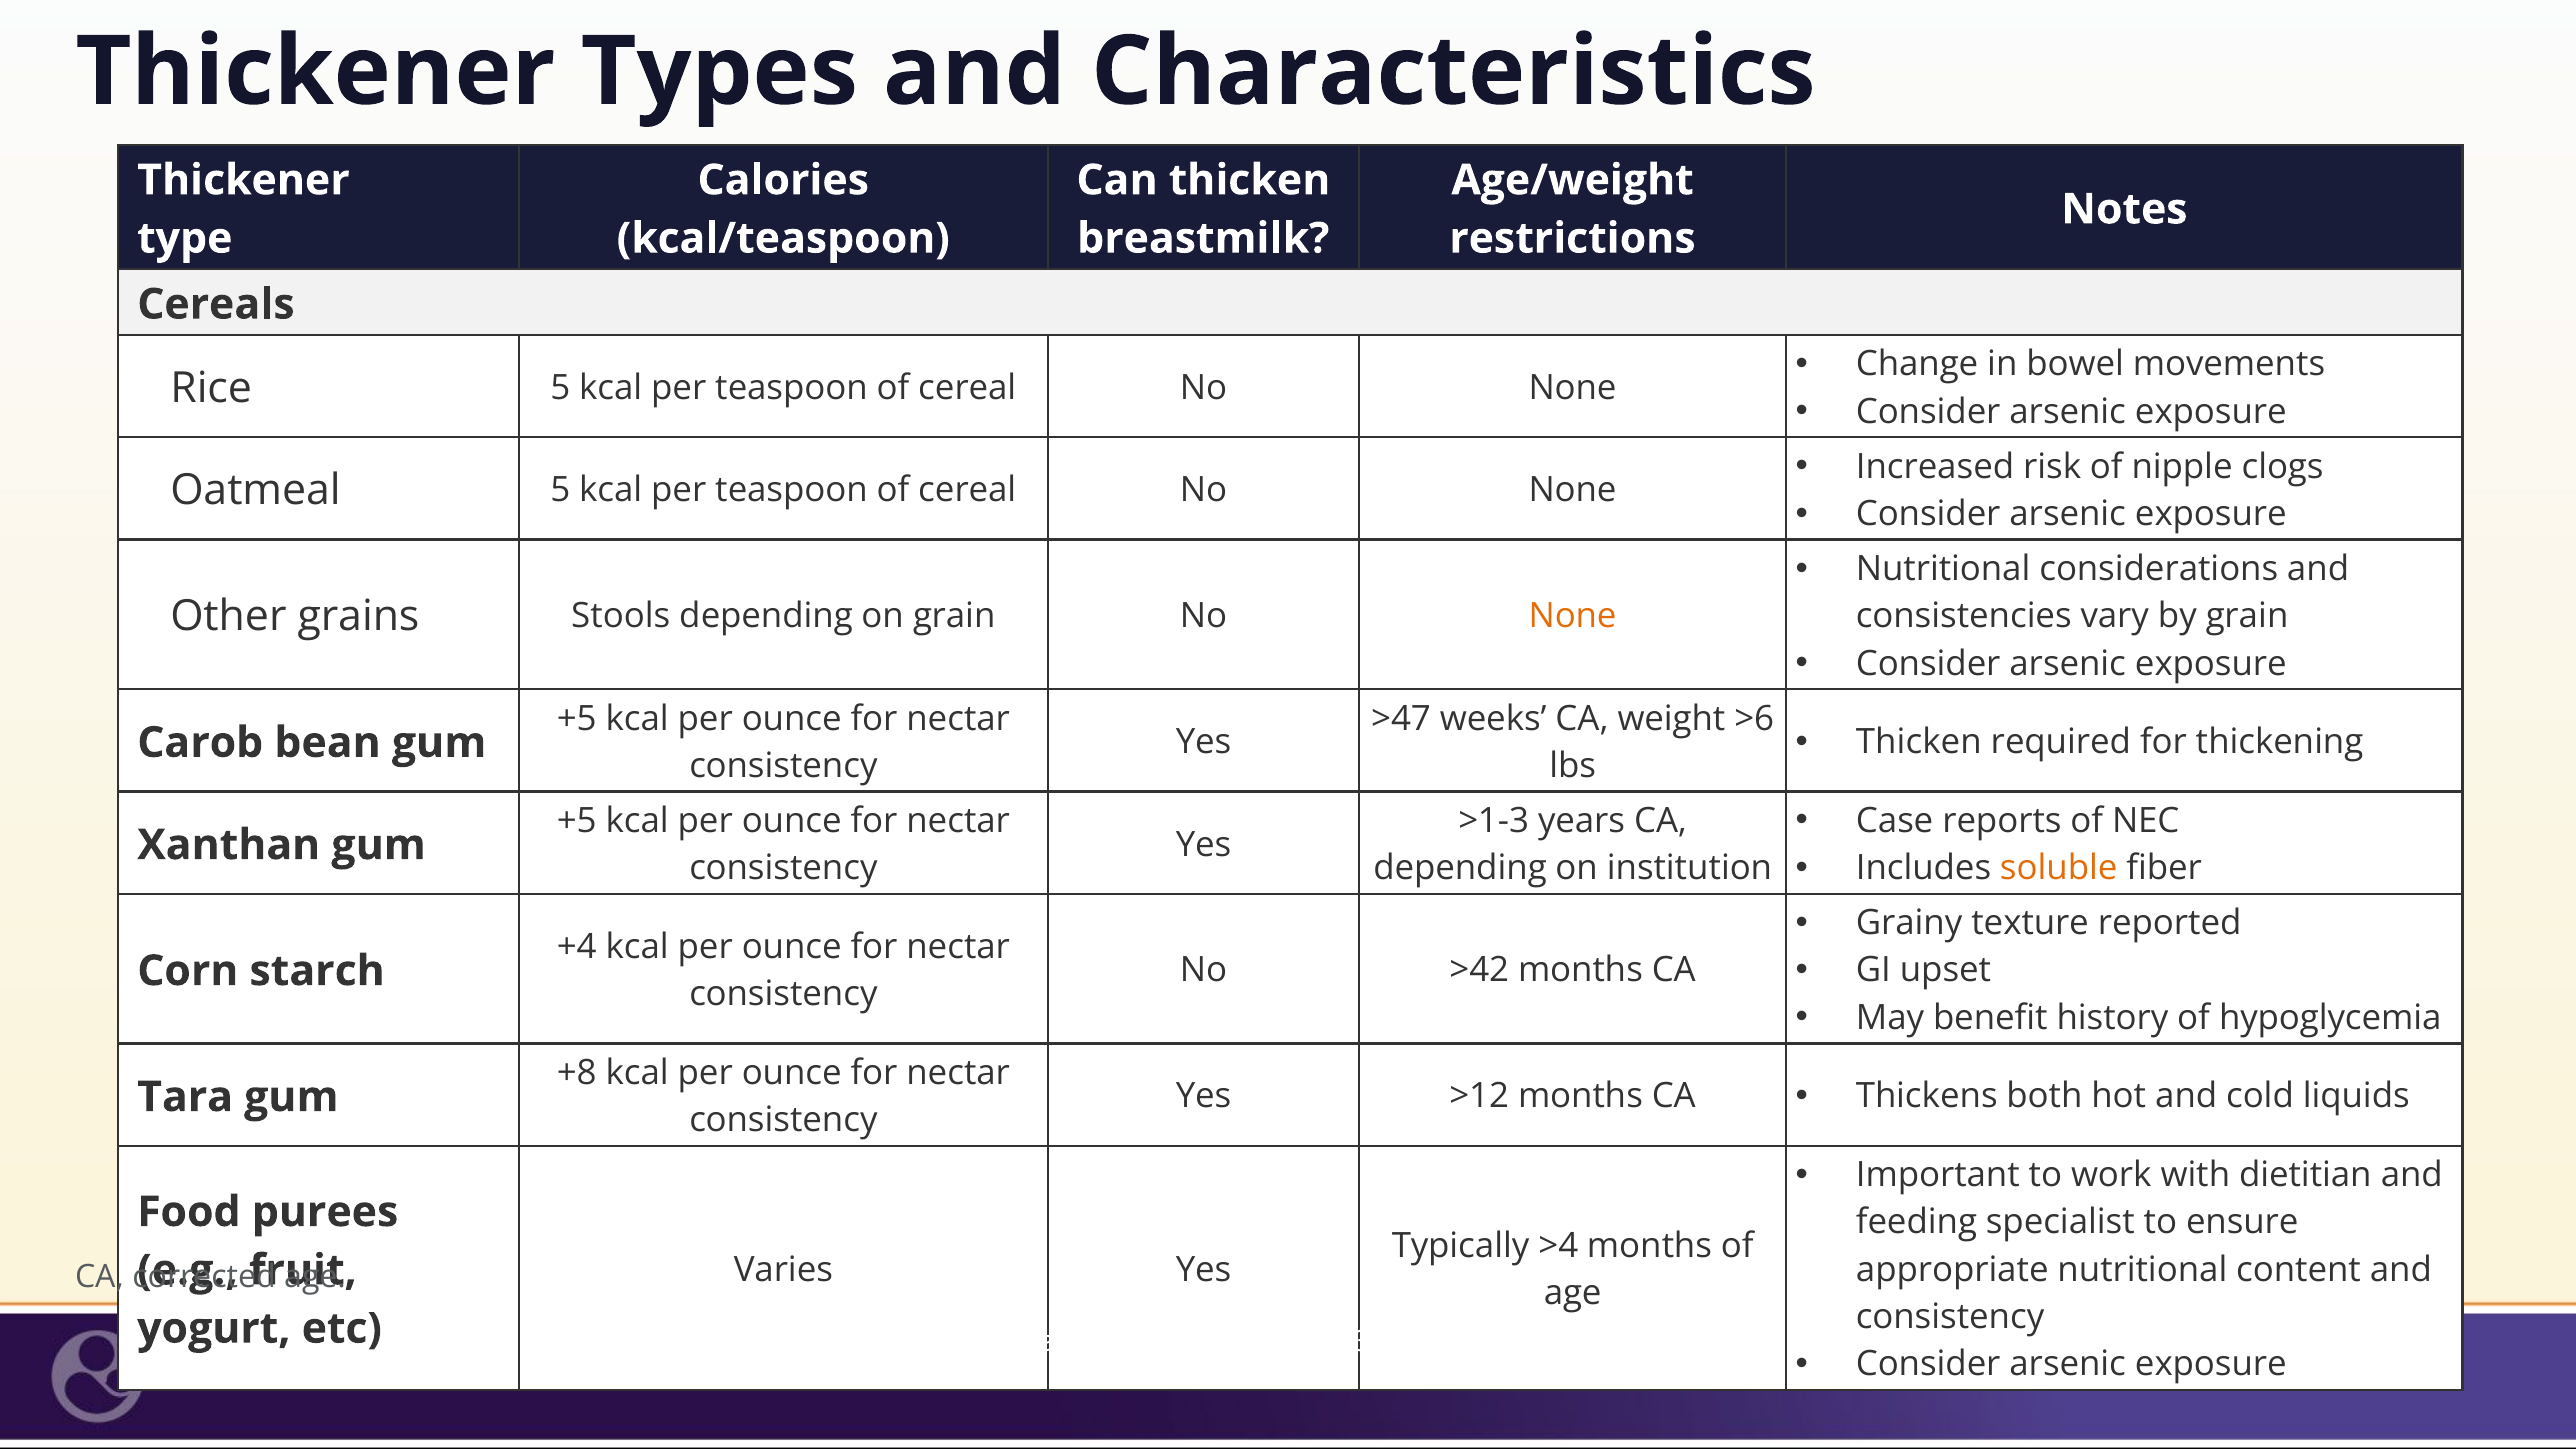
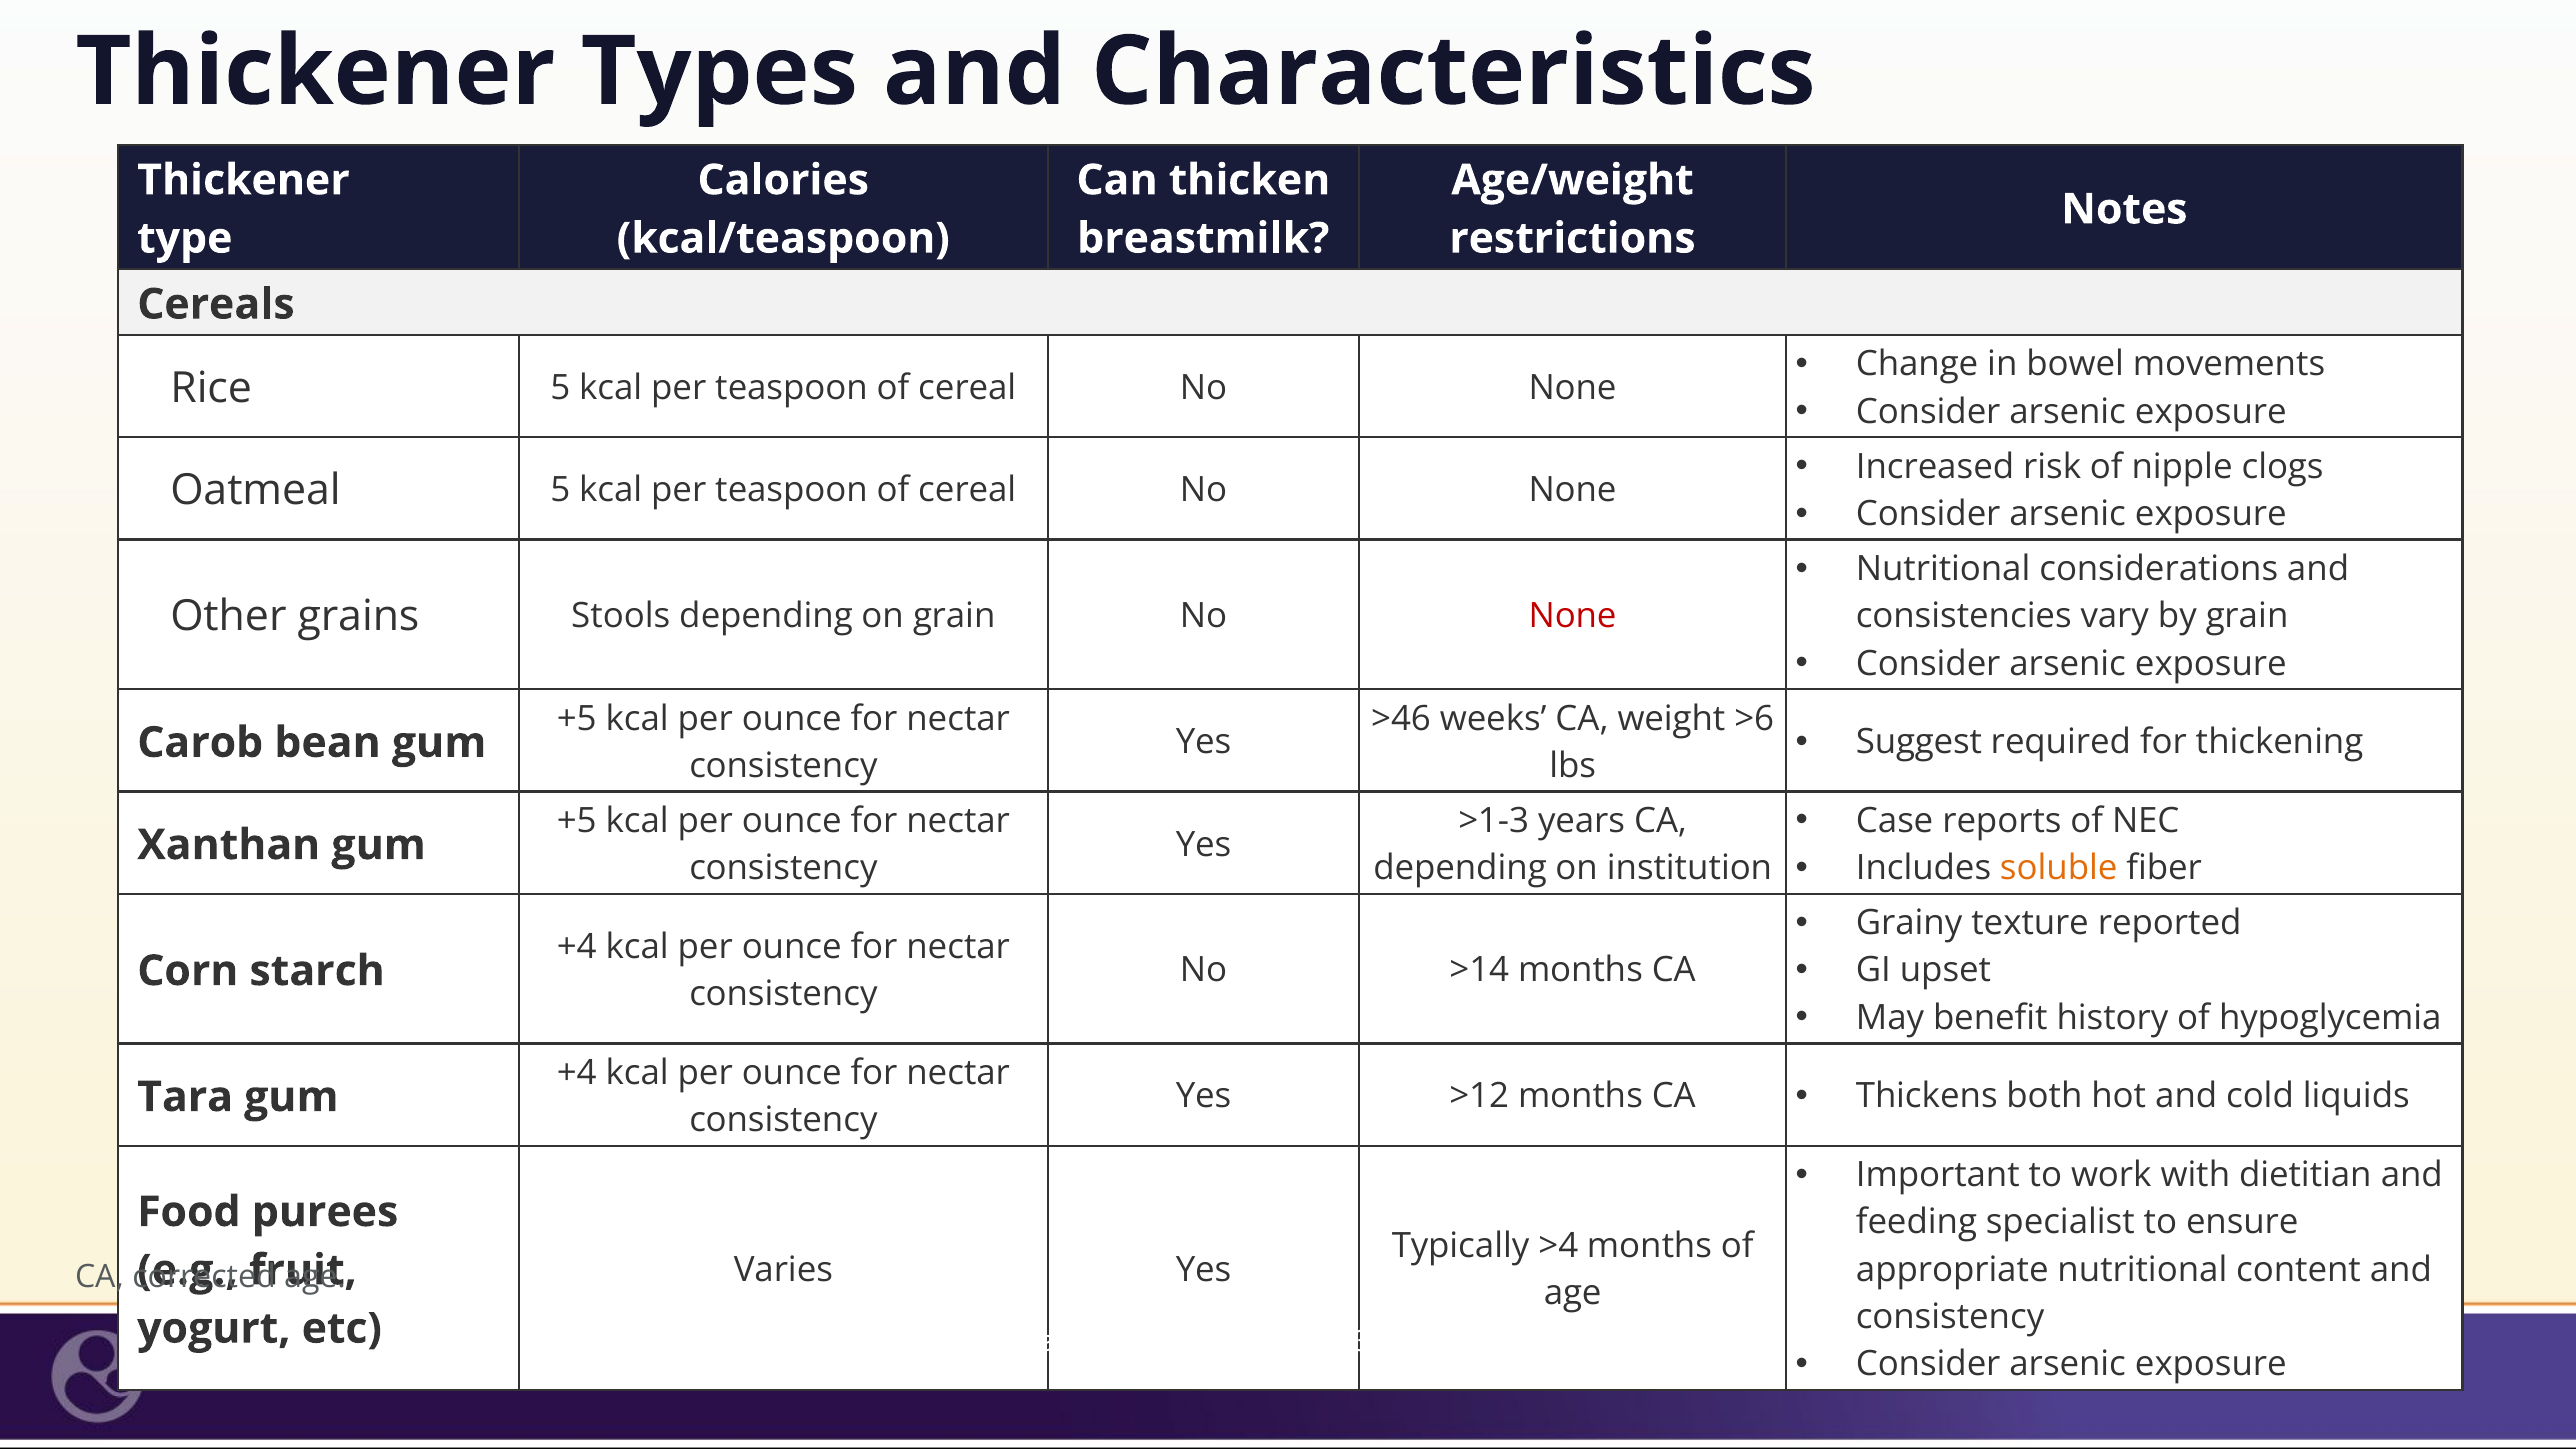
None colour: orange -> red (1573, 616)
>47: >47 -> >46 (1401, 719)
Thicken: Thicken -> Suggest (1919, 742)
>42: >42 -> >14 (1479, 970)
+8: +8 -> +4 (577, 1073)
